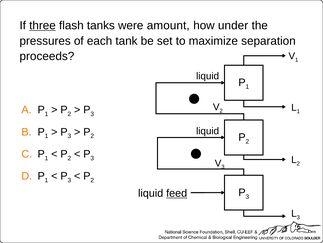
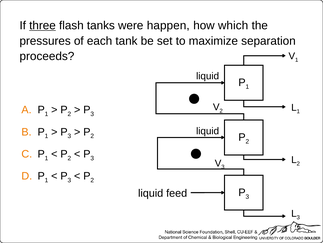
amount: amount -> happen (168, 25)
under: under -> which (233, 25)
feed underline: present -> none (177, 193)
